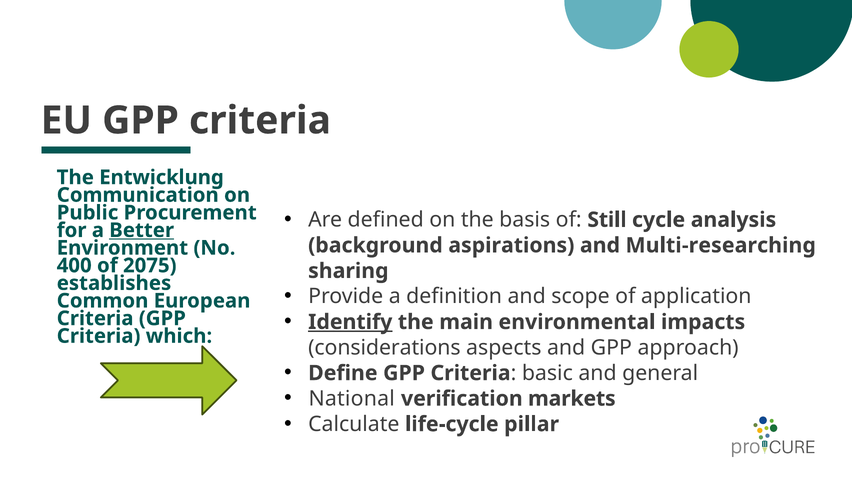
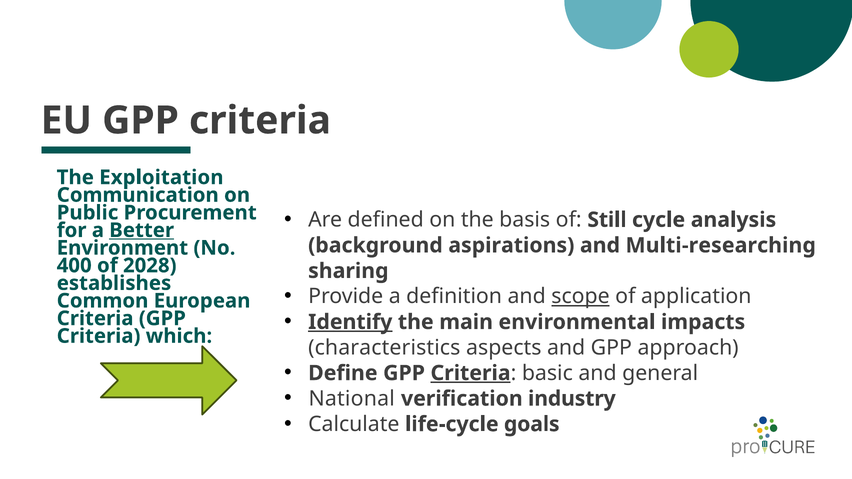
Entwicklung: Entwicklung -> Exploitation (161, 178)
2075: 2075 -> 2028 (150, 266)
scope underline: none -> present (581, 297)
considerations: considerations -> characteristics (384, 348)
Criteria underline: none -> present (471, 373)
markets: markets -> industry (572, 399)
pillar: pillar -> goals (532, 424)
